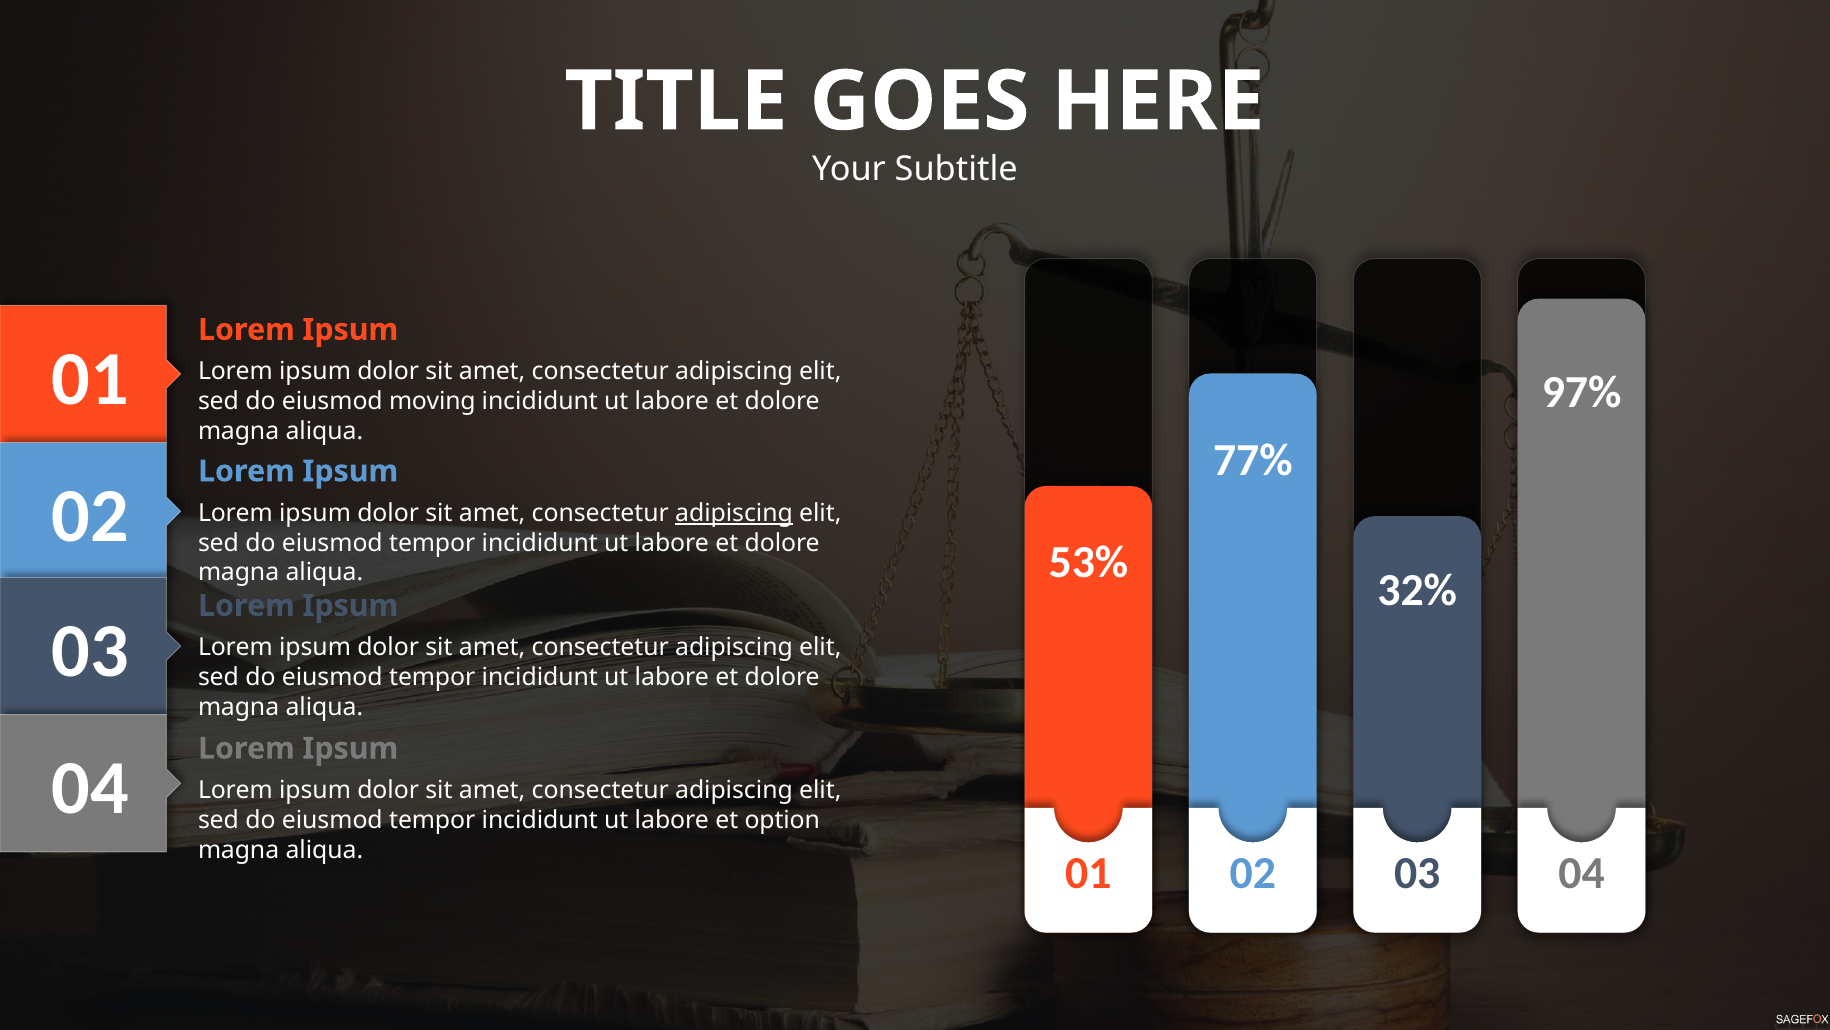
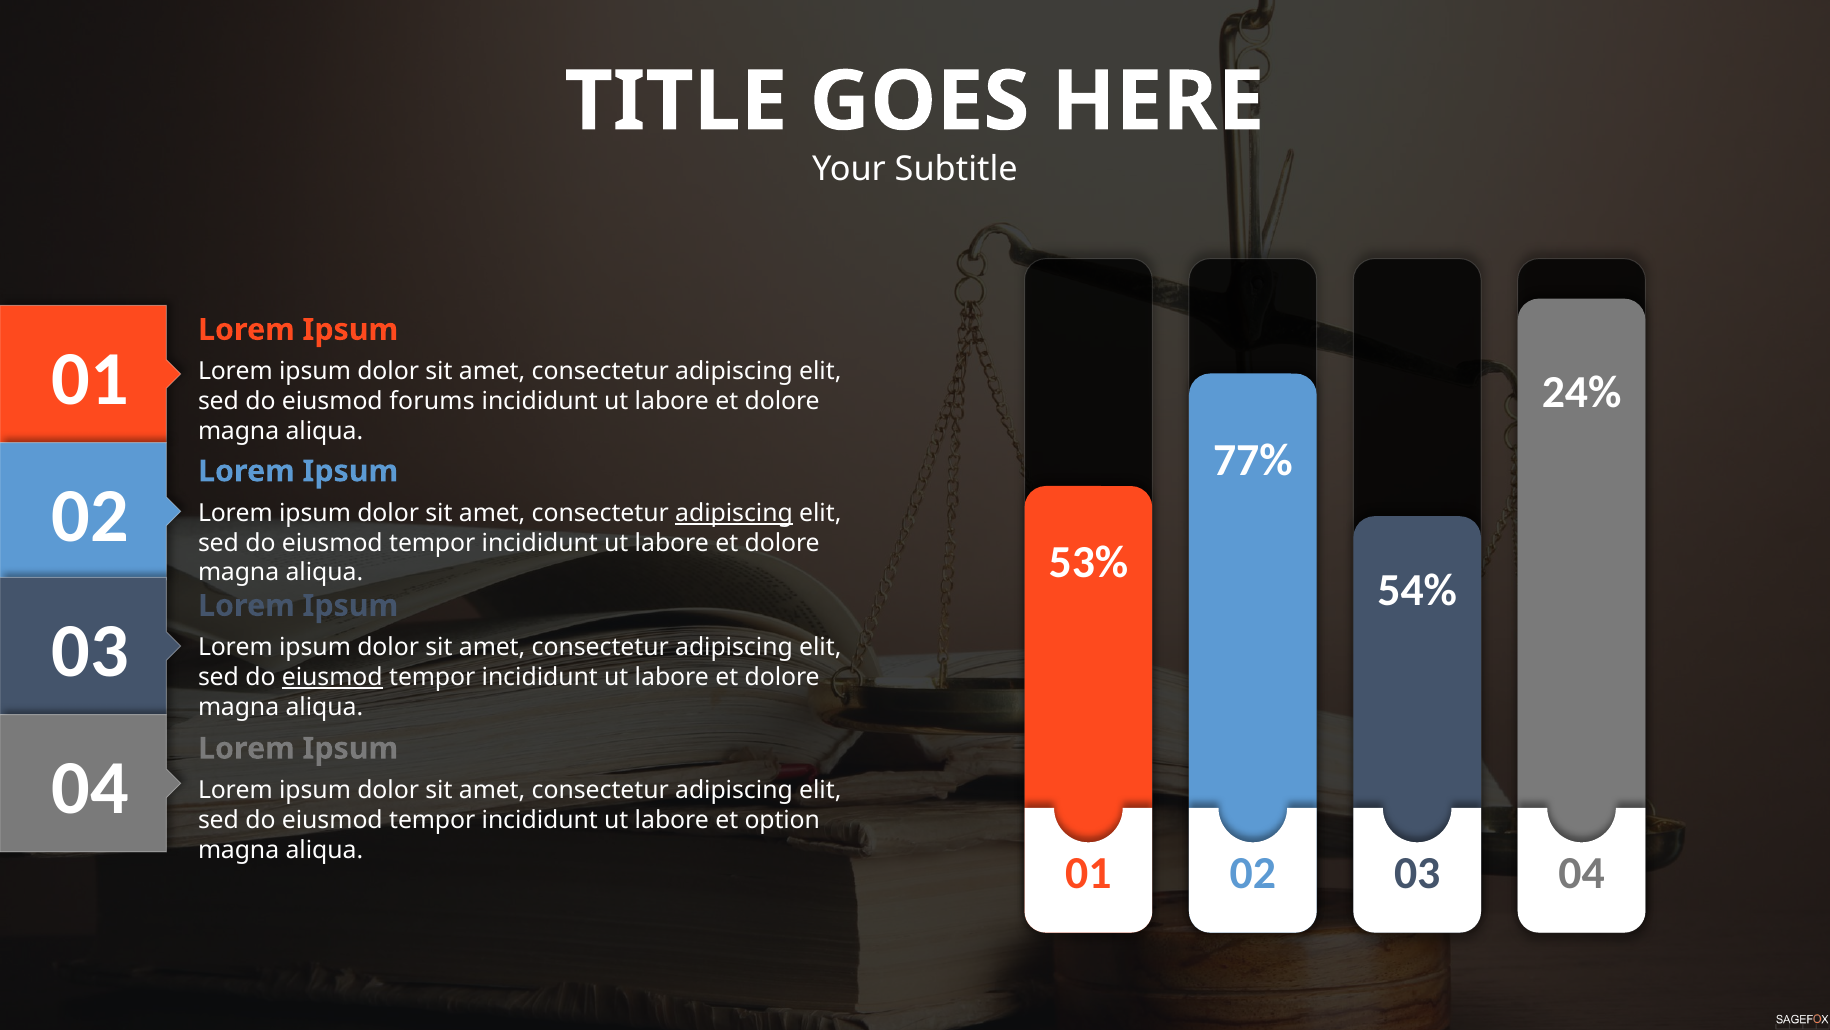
97%: 97% -> 24% (1582, 392)
moving: moving -> forums (432, 401)
32%: 32% -> 54% (1417, 590)
eiusmod underline: none -> present (332, 677)
